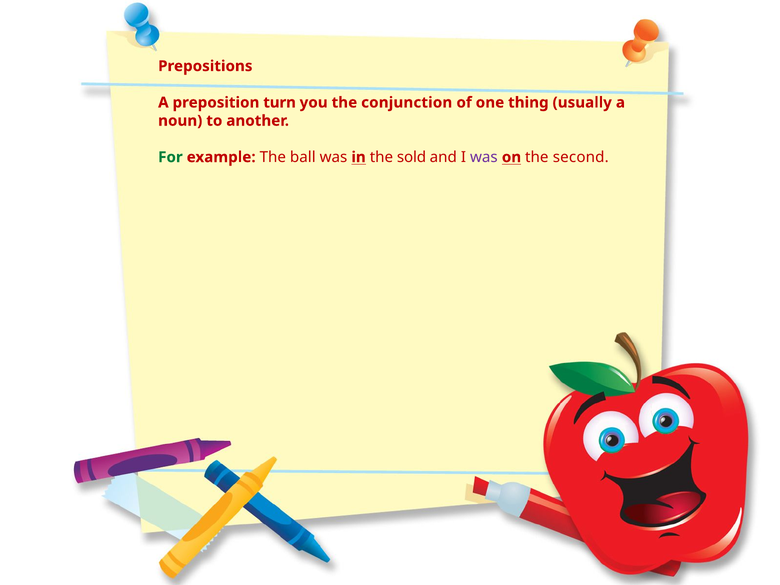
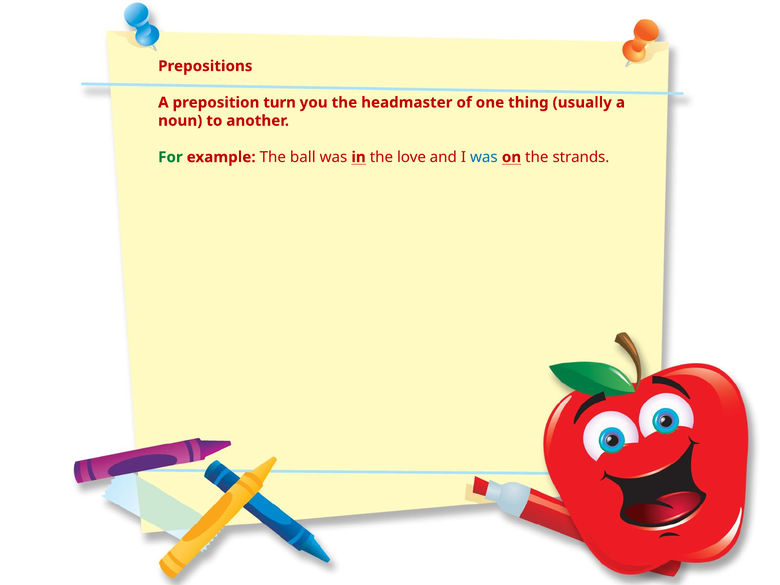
conjunction: conjunction -> headmaster (407, 103)
sold: sold -> love (412, 157)
was colour: purple -> blue (484, 157)
second: second -> strands (581, 157)
